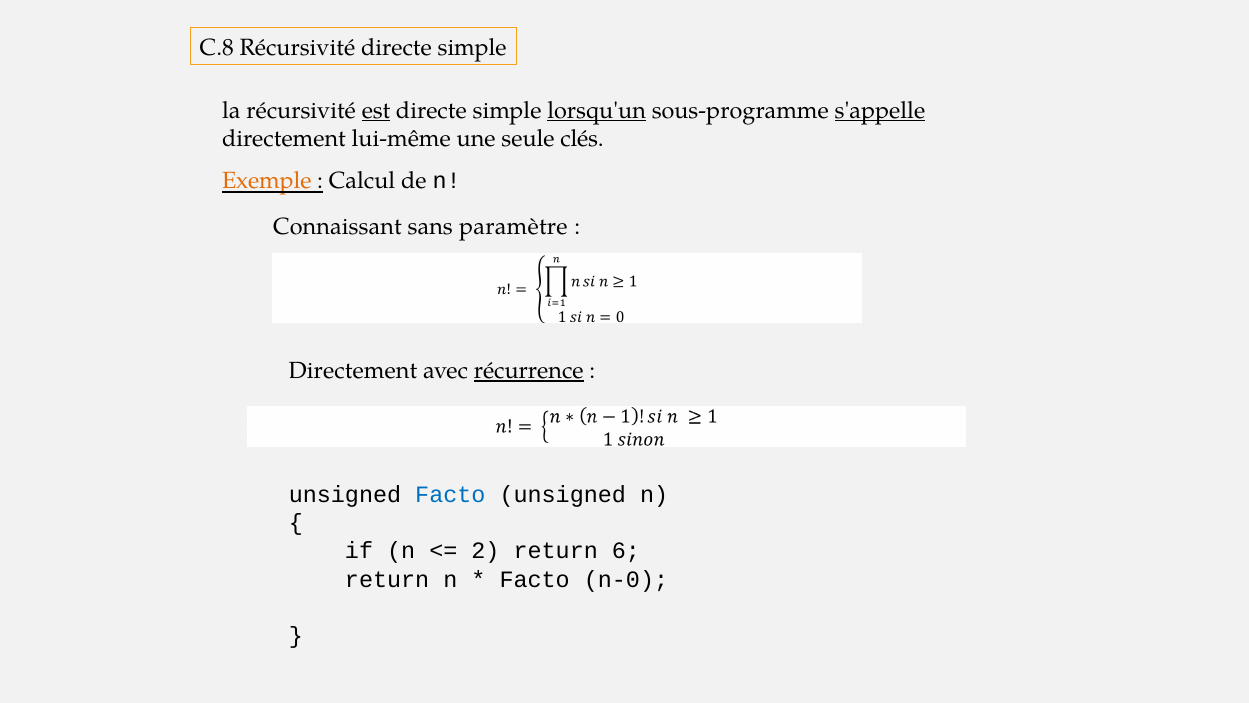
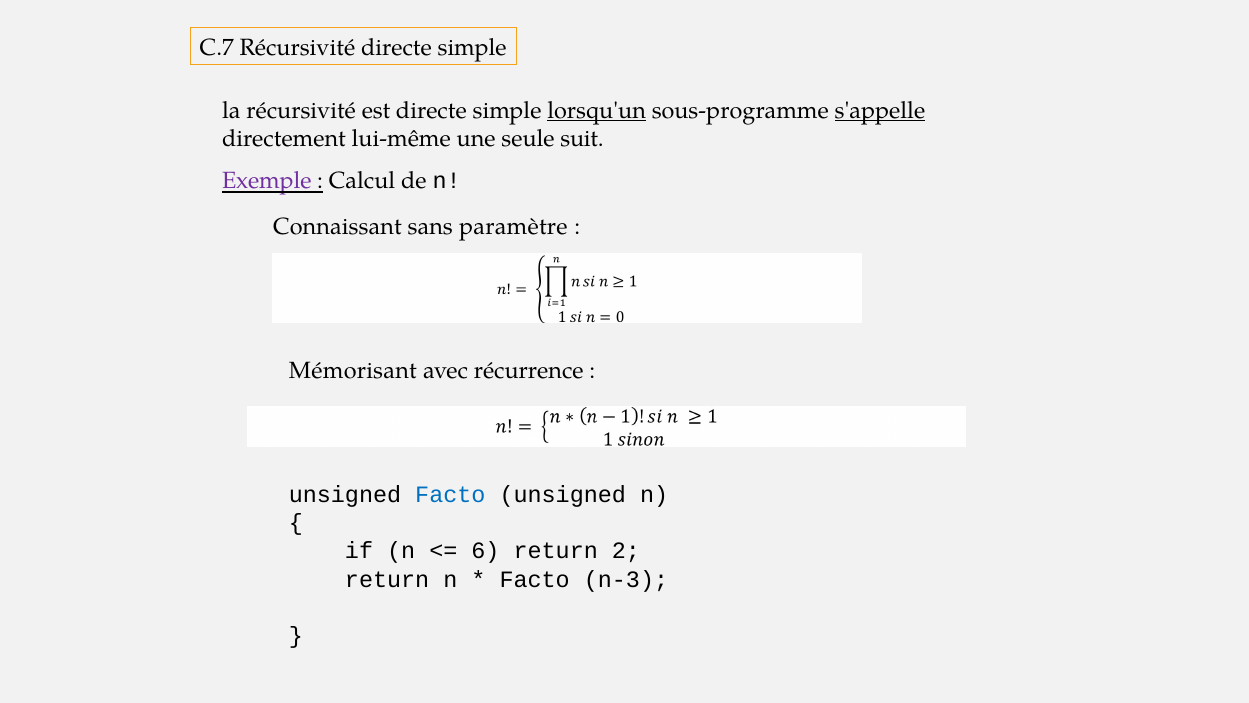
C.8: C.8 -> C.7 (217, 48)
est underline: present -> none (376, 111)
clés: clés -> suit (582, 139)
Exemple colour: orange -> purple (267, 181)
Directement: Directement -> Mémorisant (353, 371)
récurrence underline: present -> none (529, 371)
2: 2 -> 6 (485, 551)
6: 6 -> 2 (626, 551)
n-0: n-0 -> n-3 (626, 579)
